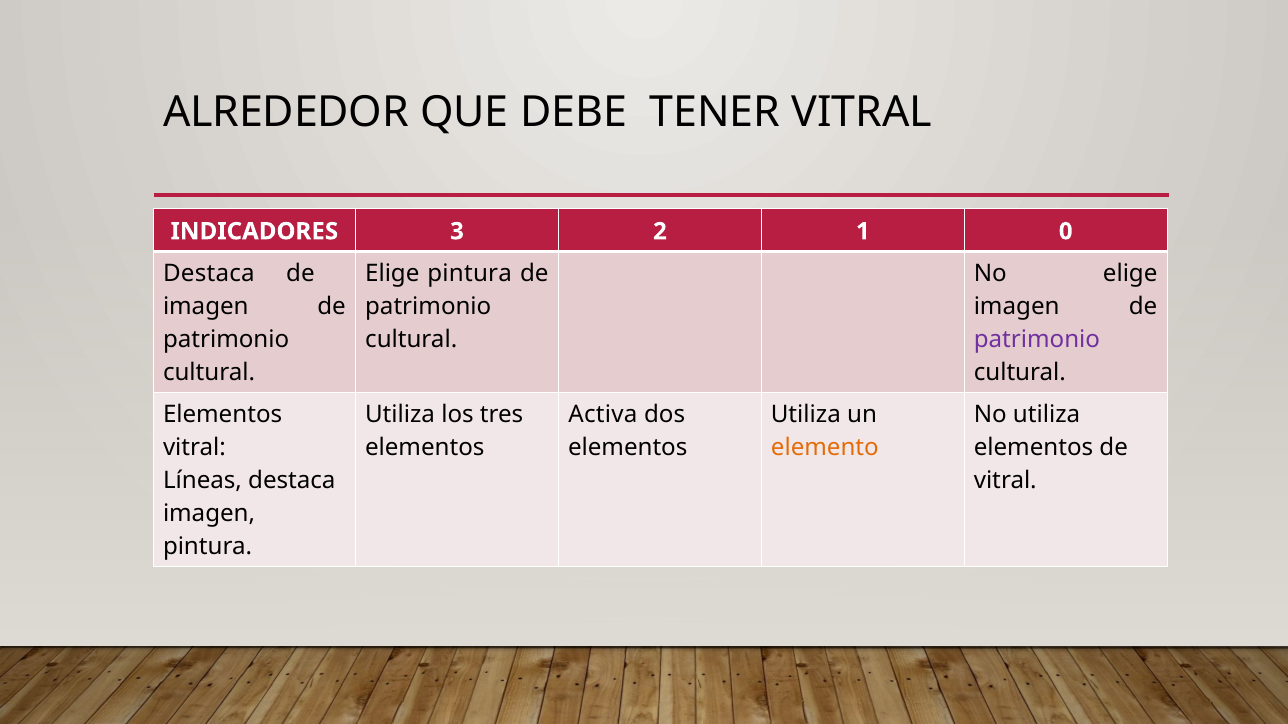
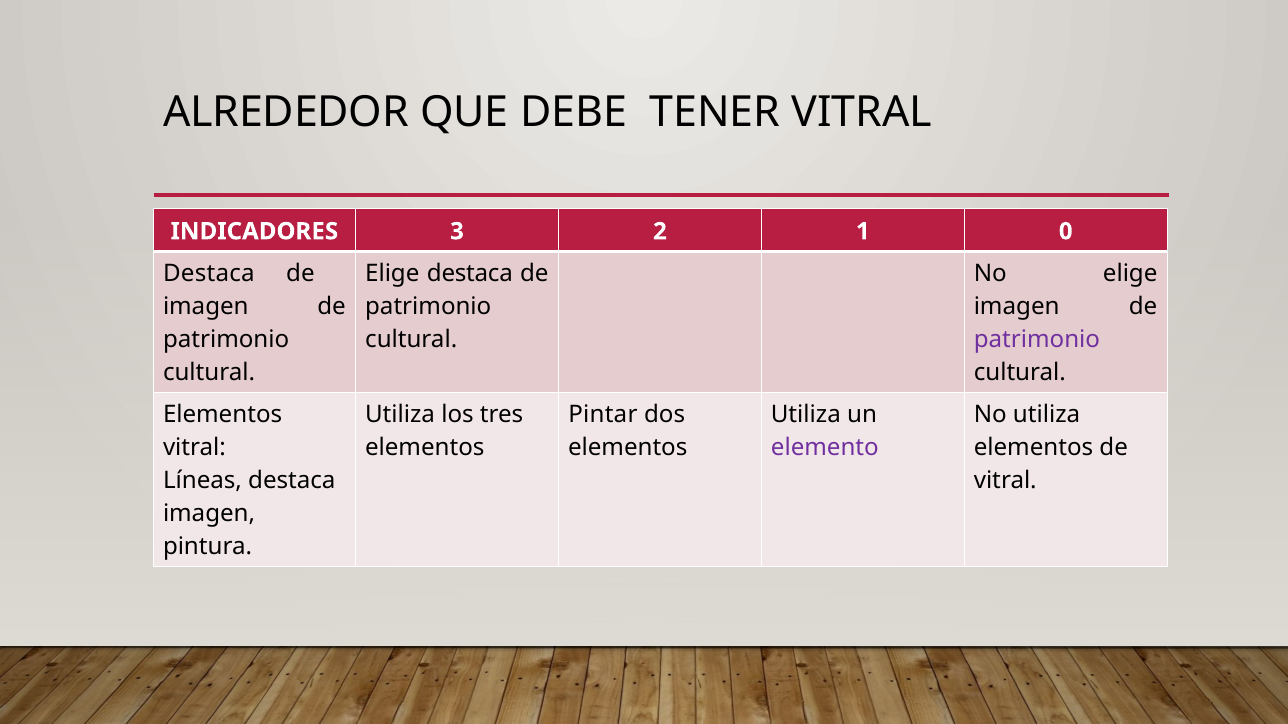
Elige pintura: pintura -> destaca (470, 274)
Activa: Activa -> Pintar (603, 415)
elemento colour: orange -> purple (825, 448)
